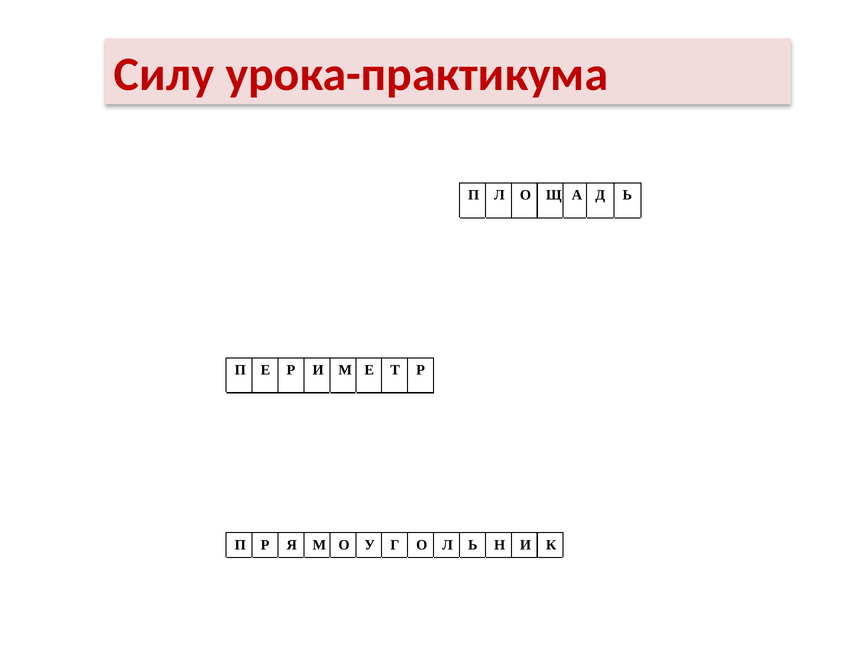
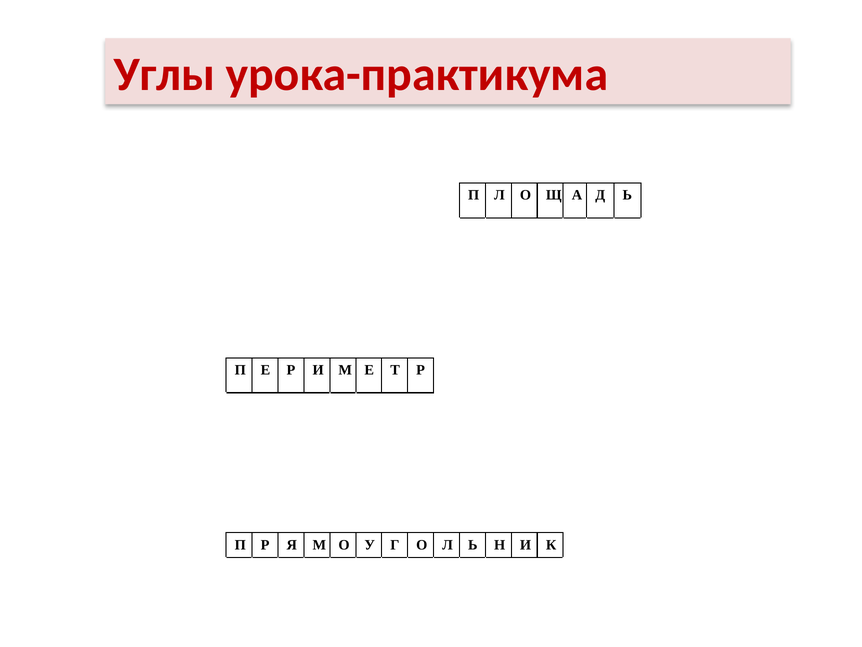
Силу: Силу -> Углы (164, 74)
